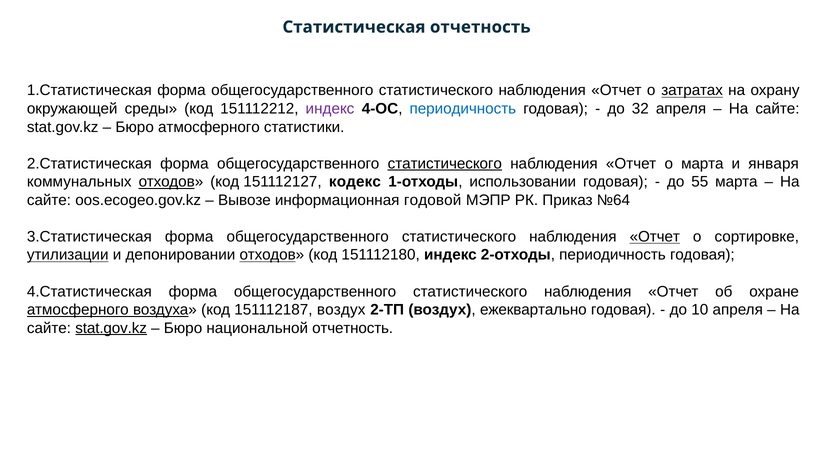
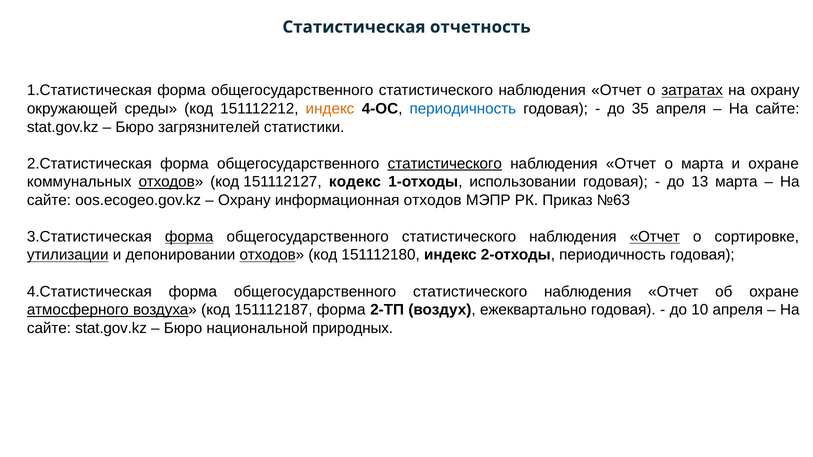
индекс colour: purple -> orange (330, 109)
32: 32 -> 35 (640, 109)
Бюро атмосферного: атмосферного -> загрязнителей (209, 127)
и января: января -> охране (774, 164)
55: 55 -> 13 (700, 182)
Вывозе: Вывозе -> Охрану (244, 200)
информационная годовой: годовой -> отходов (433, 200)
№64: №64 -> №63 (613, 200)
форма underline: none -> present (189, 237)
151112187 воздух: воздух -> форма (341, 310)
stat.gov.kz underline: present -> none (111, 328)
национальной отчетность: отчетность -> природных (353, 328)
